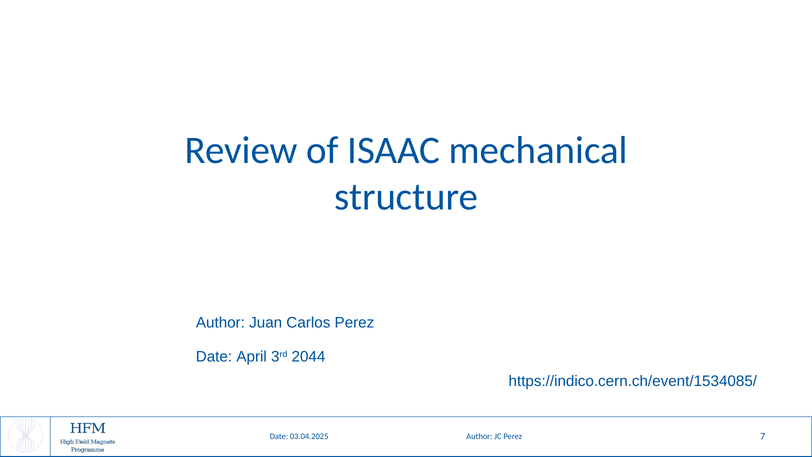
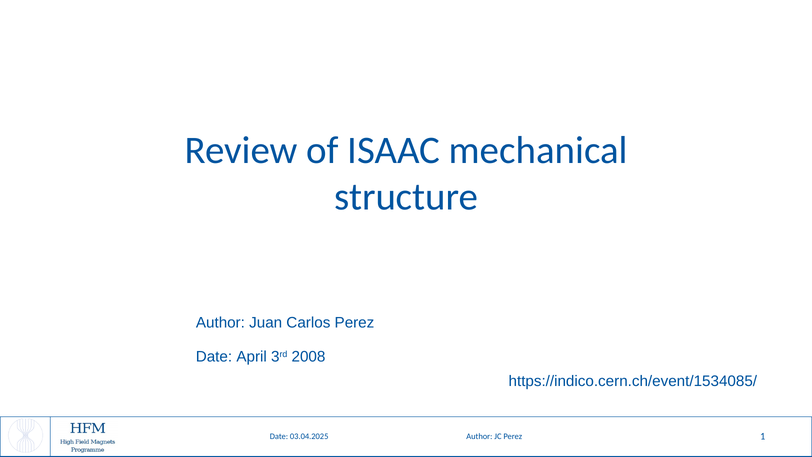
2044: 2044 -> 2008 (308, 357)
7: 7 -> 1 (763, 436)
